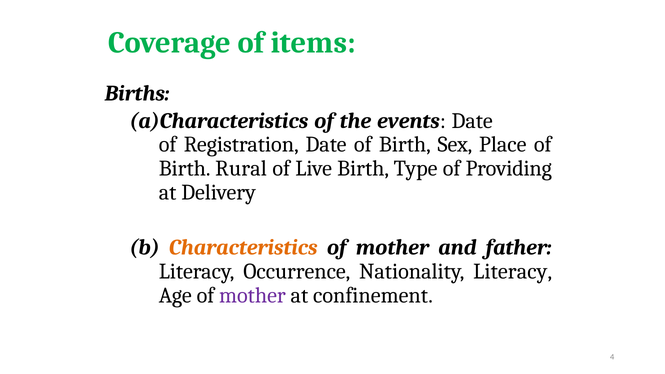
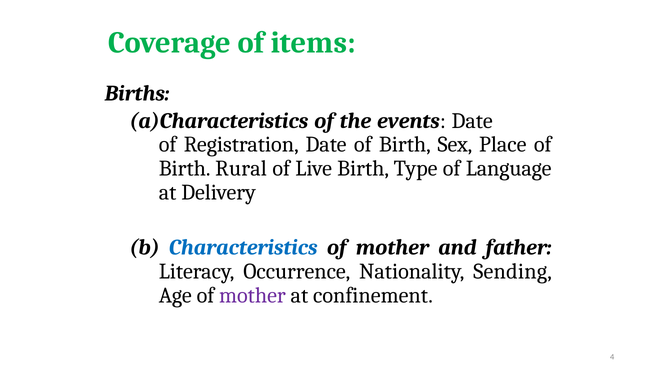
Providing: Providing -> Language (509, 169)
Characteristics colour: orange -> blue (243, 247)
Nationality Literacy: Literacy -> Sending (513, 271)
